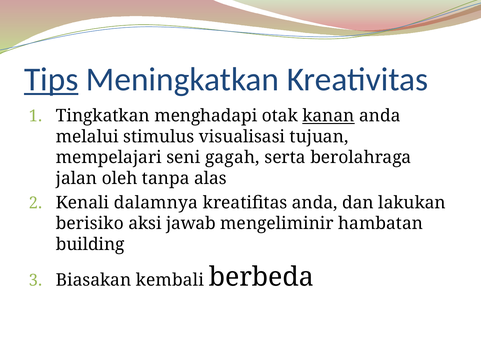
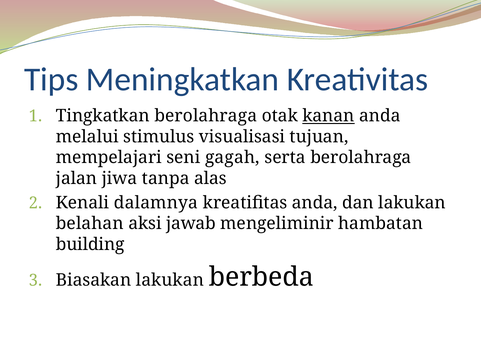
Tips underline: present -> none (51, 79)
Tingkatkan menghadapi: menghadapi -> berolahraga (206, 116)
oleh: oleh -> jiwa (120, 178)
berisiko: berisiko -> belahan (90, 223)
Biasakan kembali: kembali -> lakukan (170, 280)
